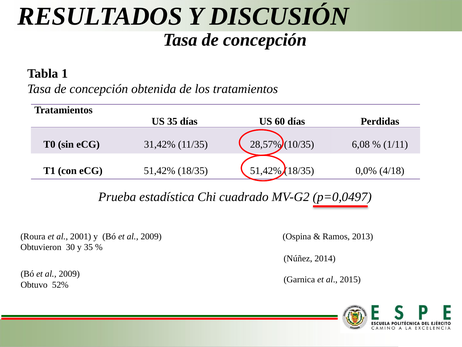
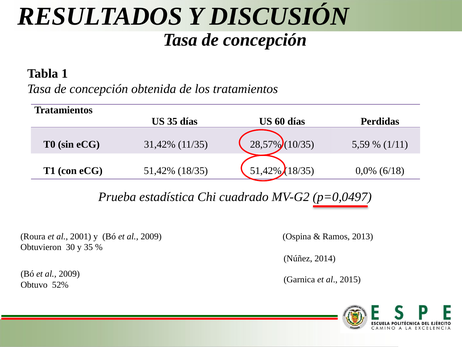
6,08: 6,08 -> 5,59 (361, 144)
4/18: 4/18 -> 6/18 (392, 170)
